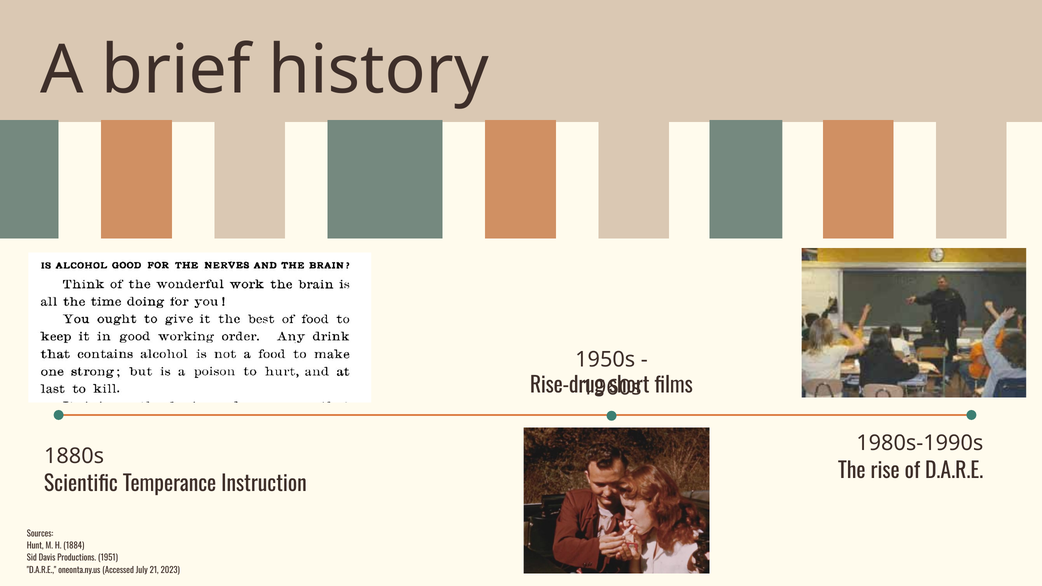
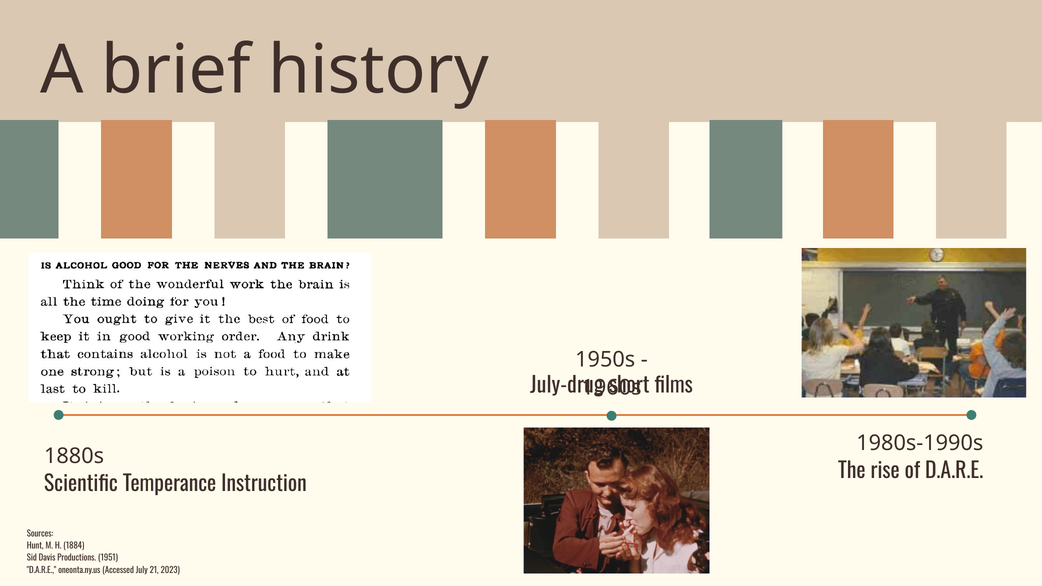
Rise-drug: Rise-drug -> July-drug (567, 386)
